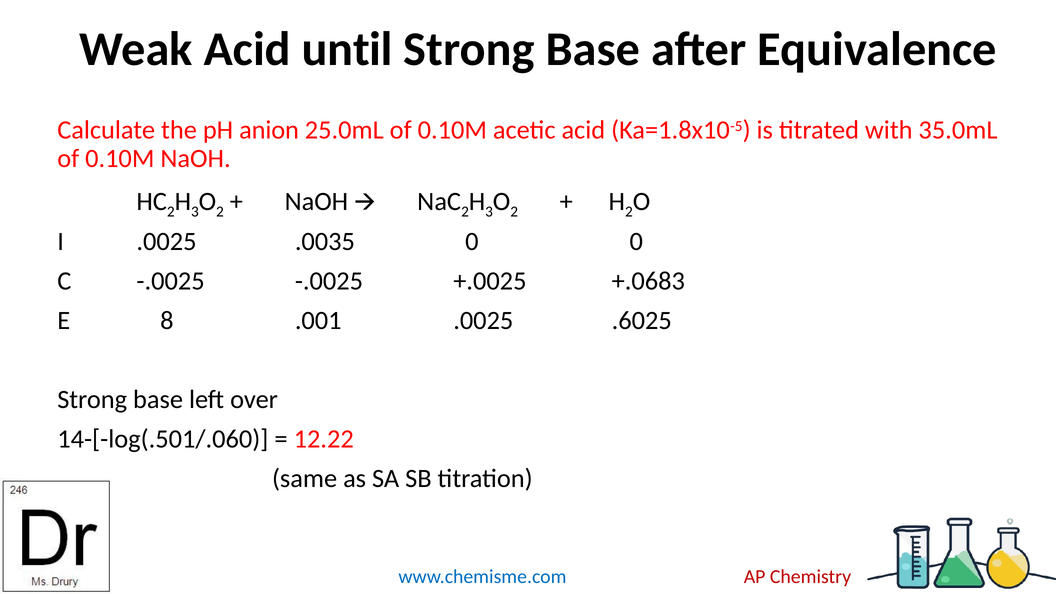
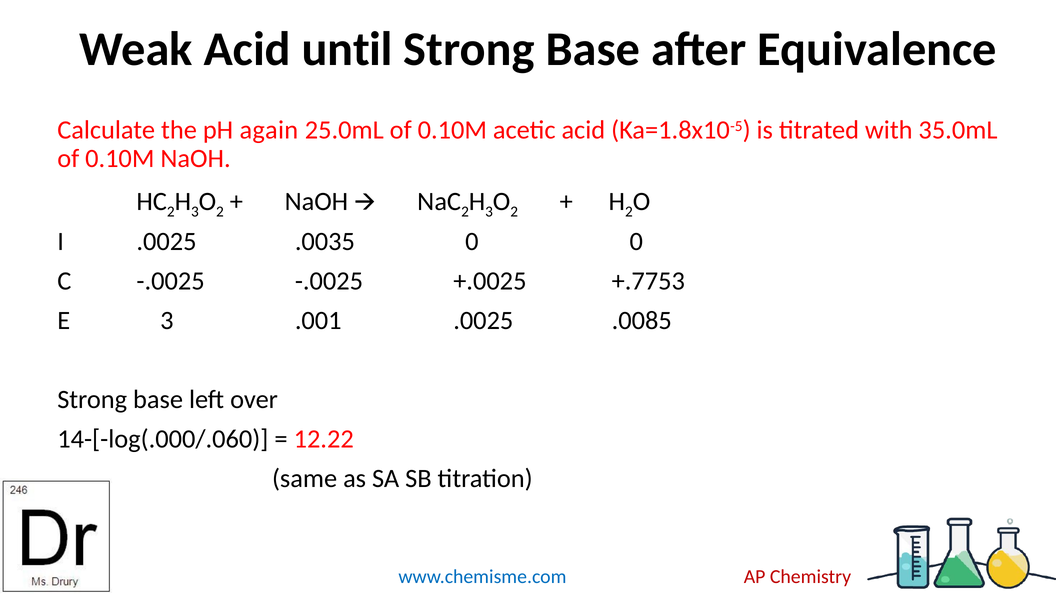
anion: anion -> again (269, 130)
+.0683: +.0683 -> +.7753 (648, 281)
E 8: 8 -> 3 (167, 321)
.6025: .6025 -> .0085 (642, 321)
14-[-log(.501/.060: 14-[-log(.501/.060 -> 14-[-log(.000/.060 (163, 439)
